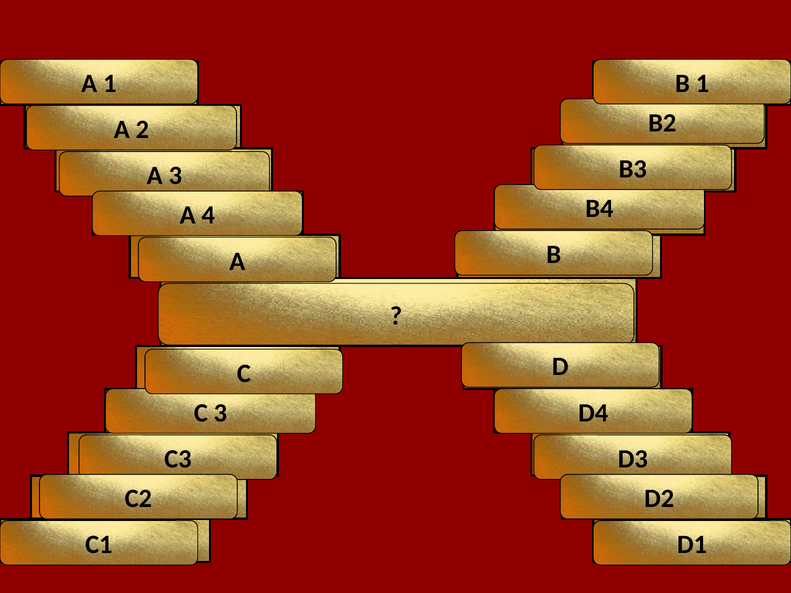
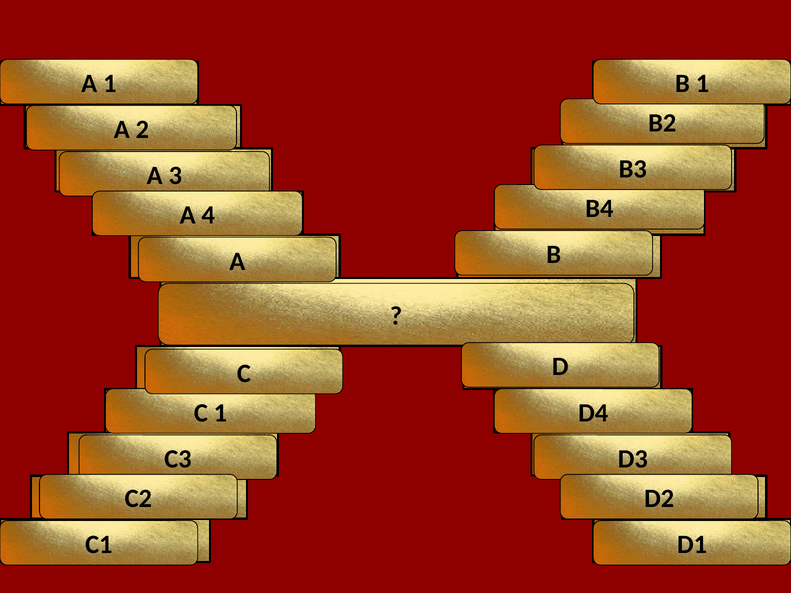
3: 3 -> 1 (220, 413)
